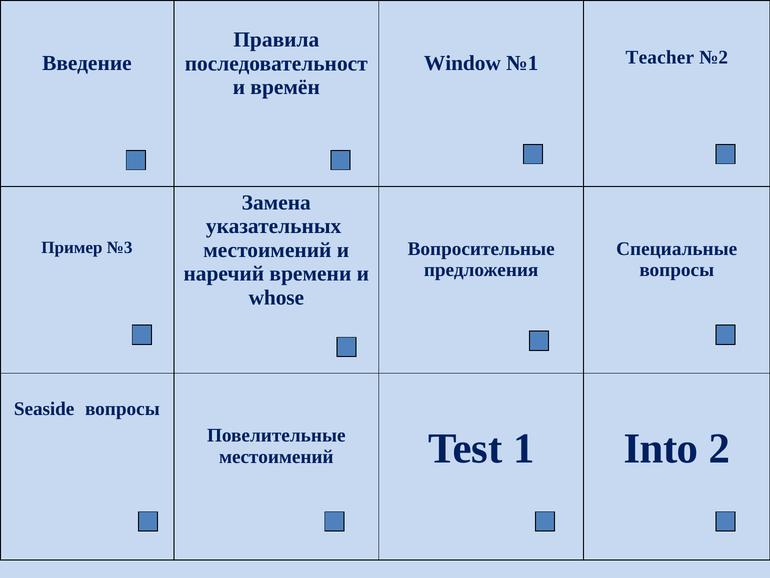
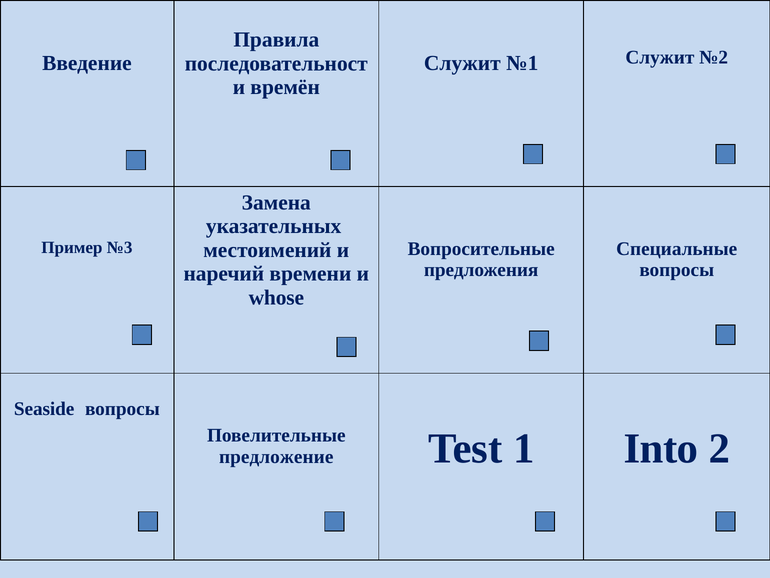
Window: Window -> Служит (462, 63)
№1 Teacher: Teacher -> Служит (660, 57)
местоимений: местоимений -> предложение (276, 456)
